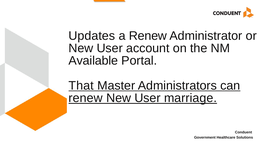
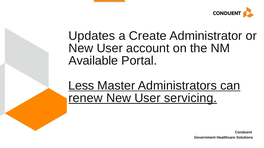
a Renew: Renew -> Create (148, 36)
That: That -> Less (81, 86)
marriage: marriage -> servicing (190, 98)
